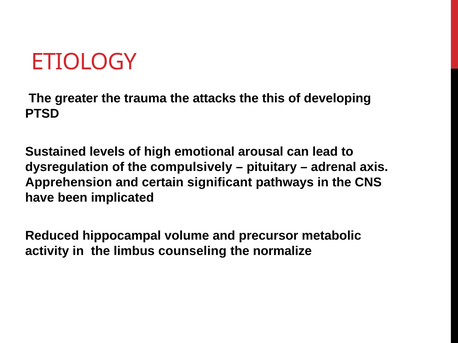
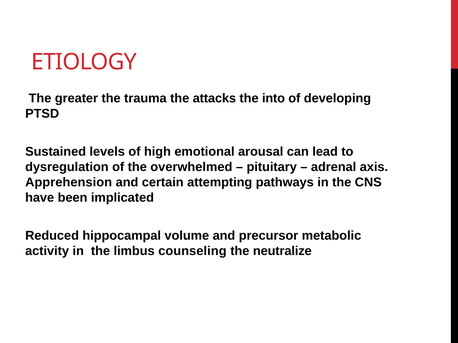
this: this -> into (274, 99)
compulsively: compulsively -> overwhelmed (191, 167)
significant: significant -> attempting (220, 183)
normalize: normalize -> neutralize (282, 251)
